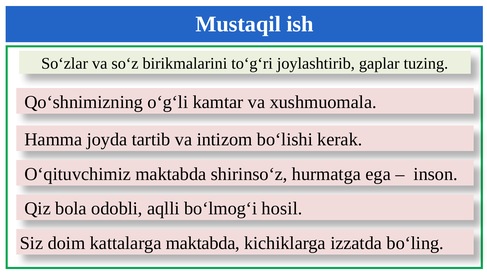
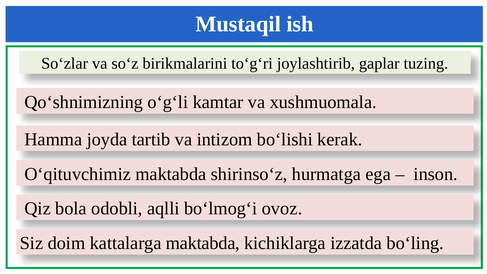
hosil: hosil -> ovoz (282, 209)
